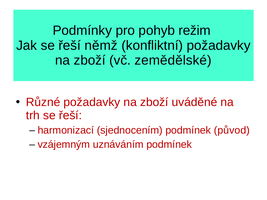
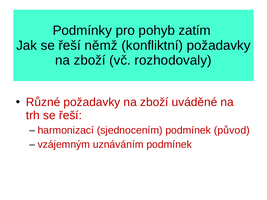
režim: režim -> zatím (195, 31)
zemědělské: zemědělské -> rozhodovaly (173, 60)
